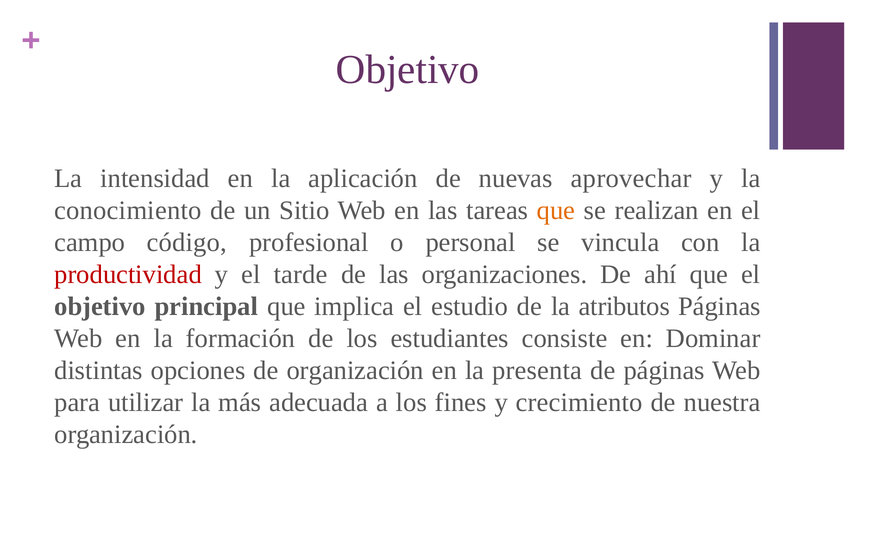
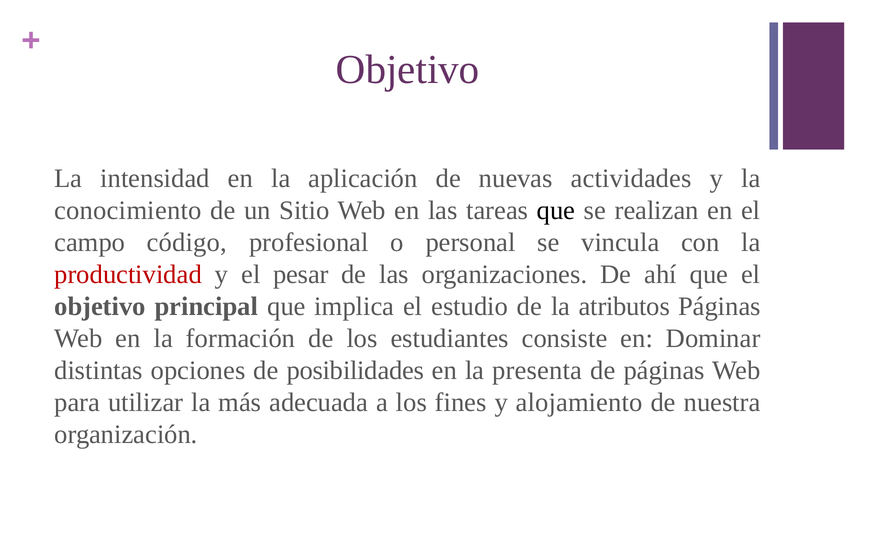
aprovechar: aprovechar -> actividades (631, 179)
que colour: orange -> black (556, 211)
tarde: tarde -> pesar (301, 275)
de organización: organización -> posibilidades (355, 370)
crecimiento: crecimiento -> alojamiento (579, 402)
